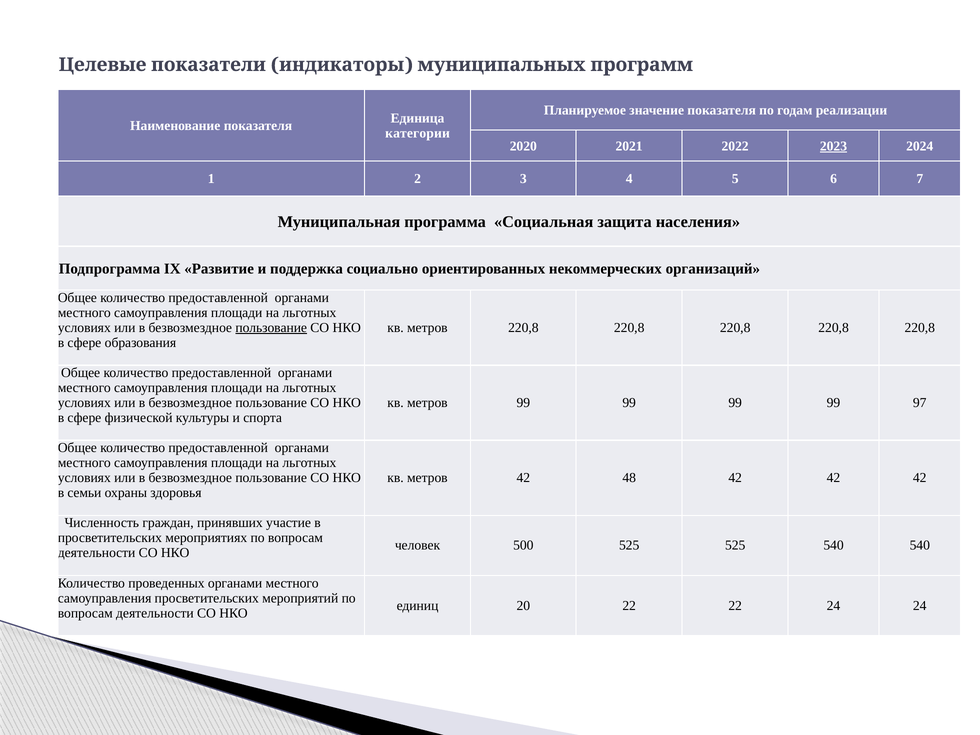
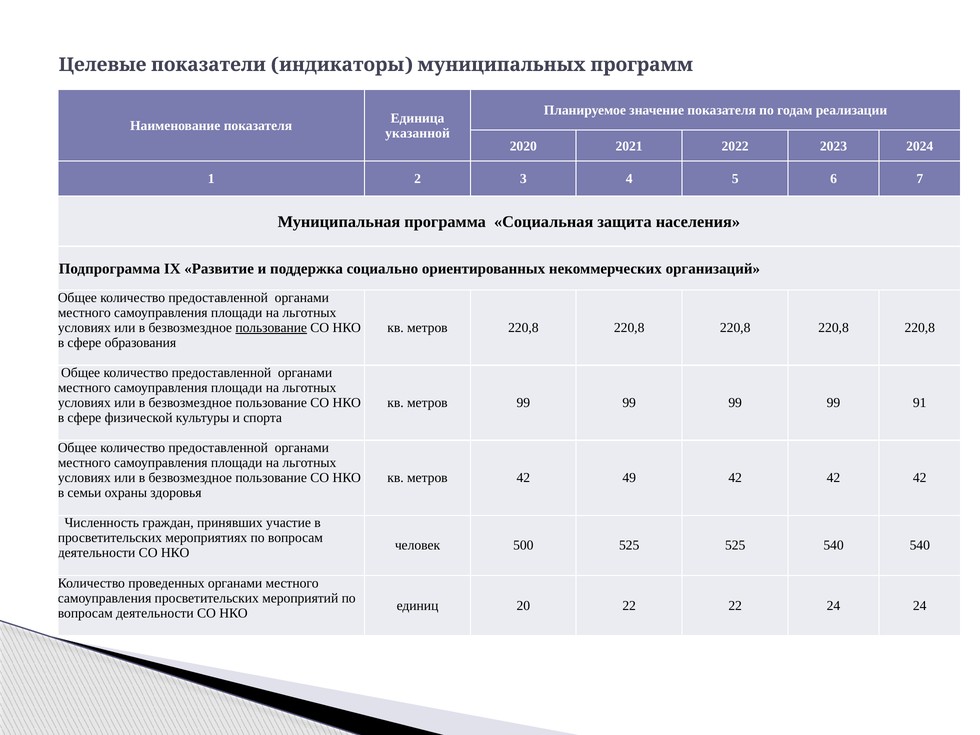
категории: категории -> указанной (418, 133)
2023 underline: present -> none (834, 146)
97: 97 -> 91 (920, 403)
48: 48 -> 49 (629, 478)
